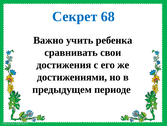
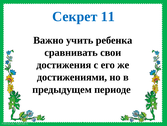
68: 68 -> 11 (108, 16)
